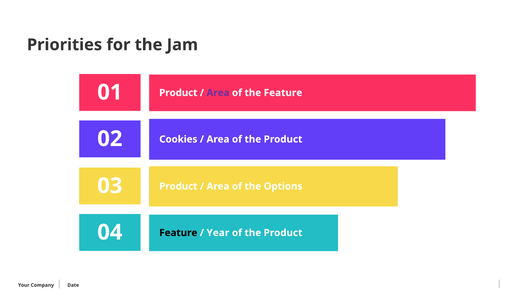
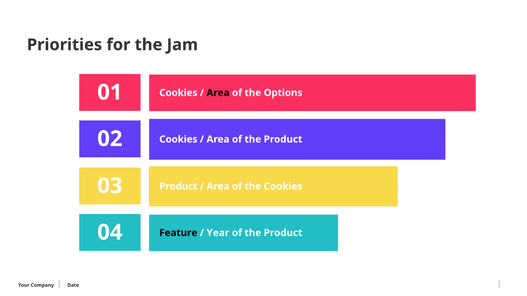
01 Product: Product -> Cookies (178, 93)
Area colour: purple -> black (218, 93)
the Feature: Feature -> Options (283, 93)
the Options: Options -> Cookies (283, 187)
